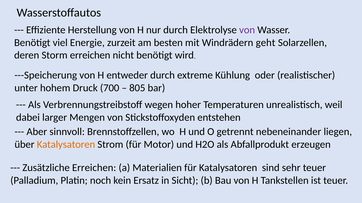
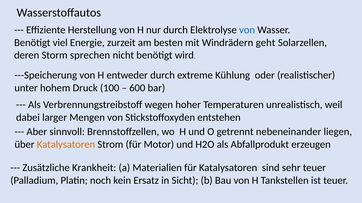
von colour: purple -> blue (247, 30)
Storm erreichen: erreichen -> sprechen (90, 55)
700: 700 -> 100 (110, 88)
805: 805 -> 600 (137, 88)
Zusätzliche Erreichen: Erreichen -> Krankheit (94, 168)
